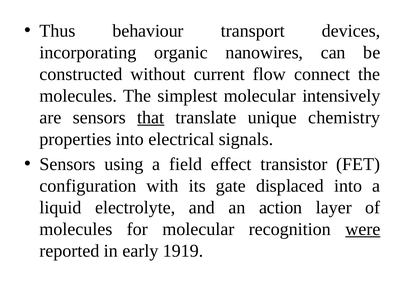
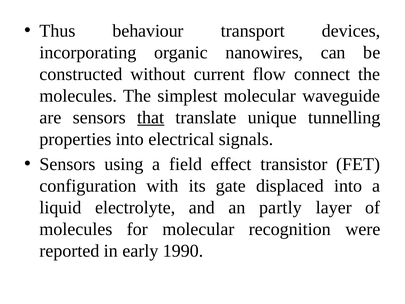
intensively: intensively -> waveguide (341, 96)
chemistry: chemistry -> tunnelling (344, 117)
action: action -> partly (281, 207)
were underline: present -> none (363, 229)
1919: 1919 -> 1990 (183, 251)
